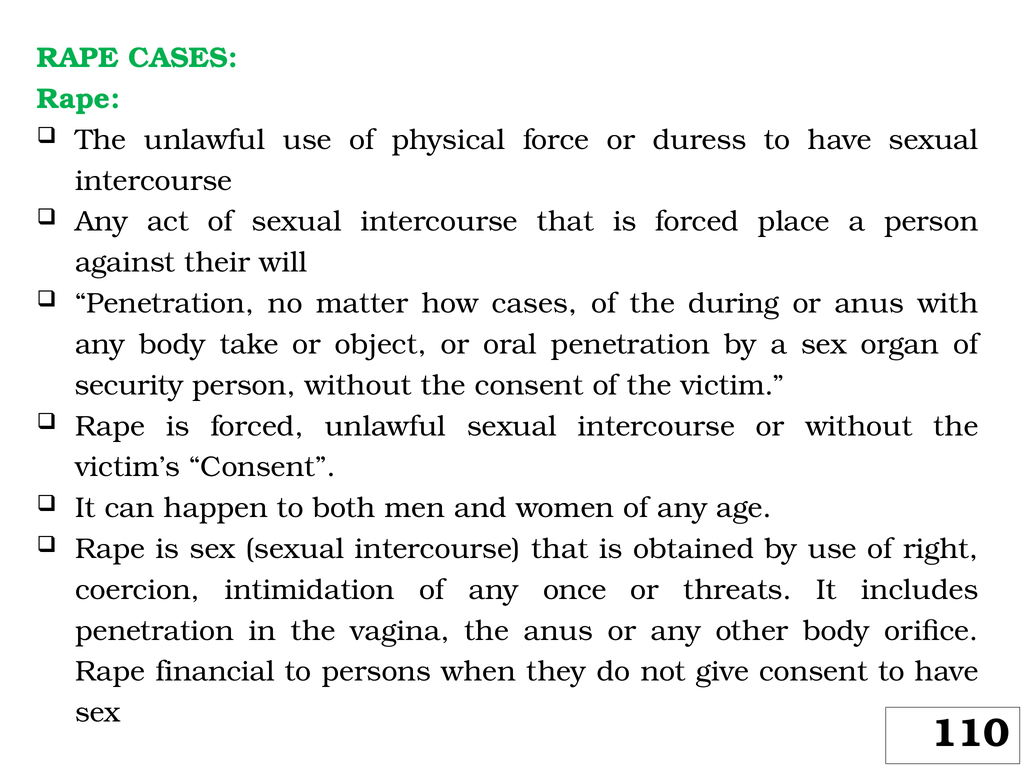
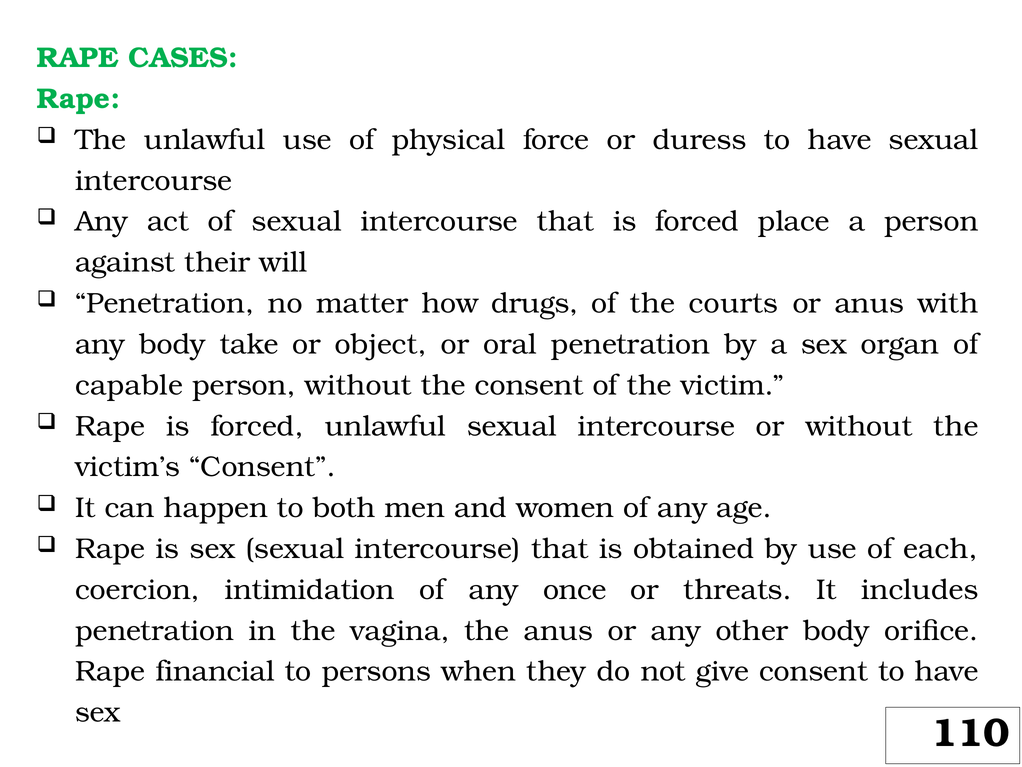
how cases: cases -> drugs (535, 303)
during: during -> courts (734, 303)
security: security -> capable (129, 385)
right: right -> each (941, 549)
